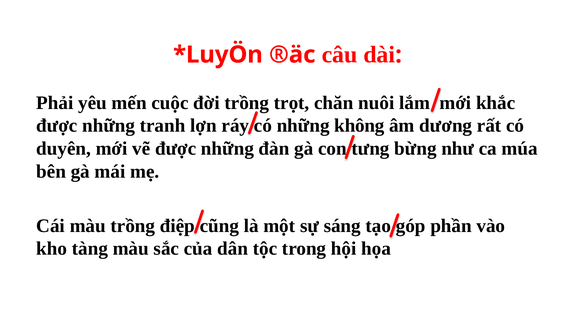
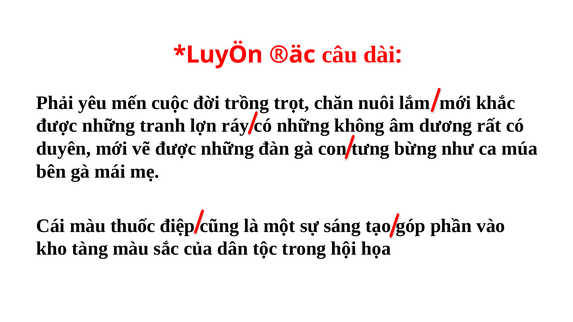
màu trồng: trồng -> thuốc (133, 226)
